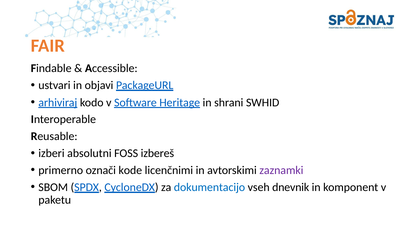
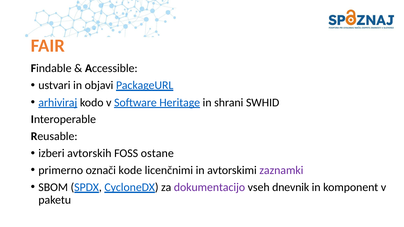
absolutni: absolutni -> avtorskih (89, 153)
izbereš: izbereš -> ostane (157, 153)
dokumentacijo colour: blue -> purple (209, 188)
